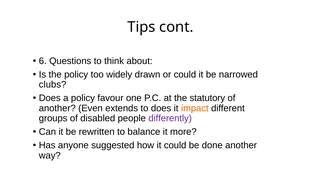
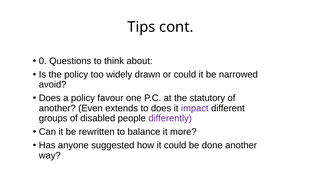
6: 6 -> 0 (43, 61)
clubs: clubs -> avoid (53, 84)
impact colour: orange -> purple (195, 108)
